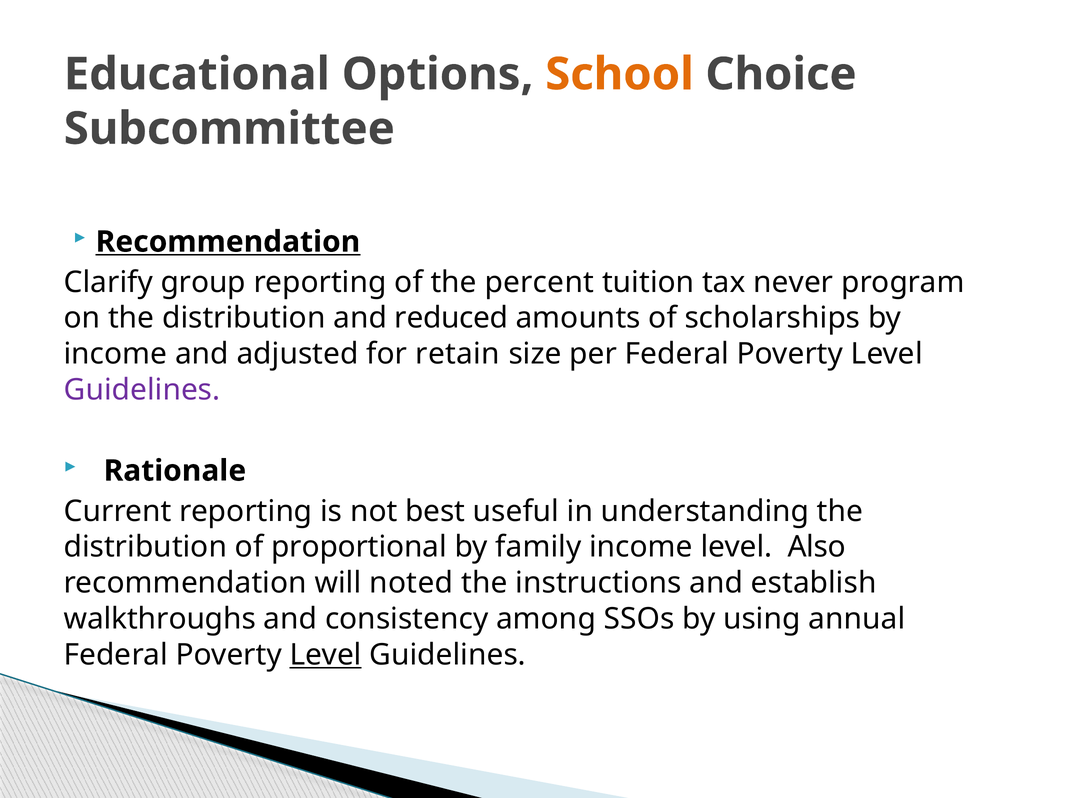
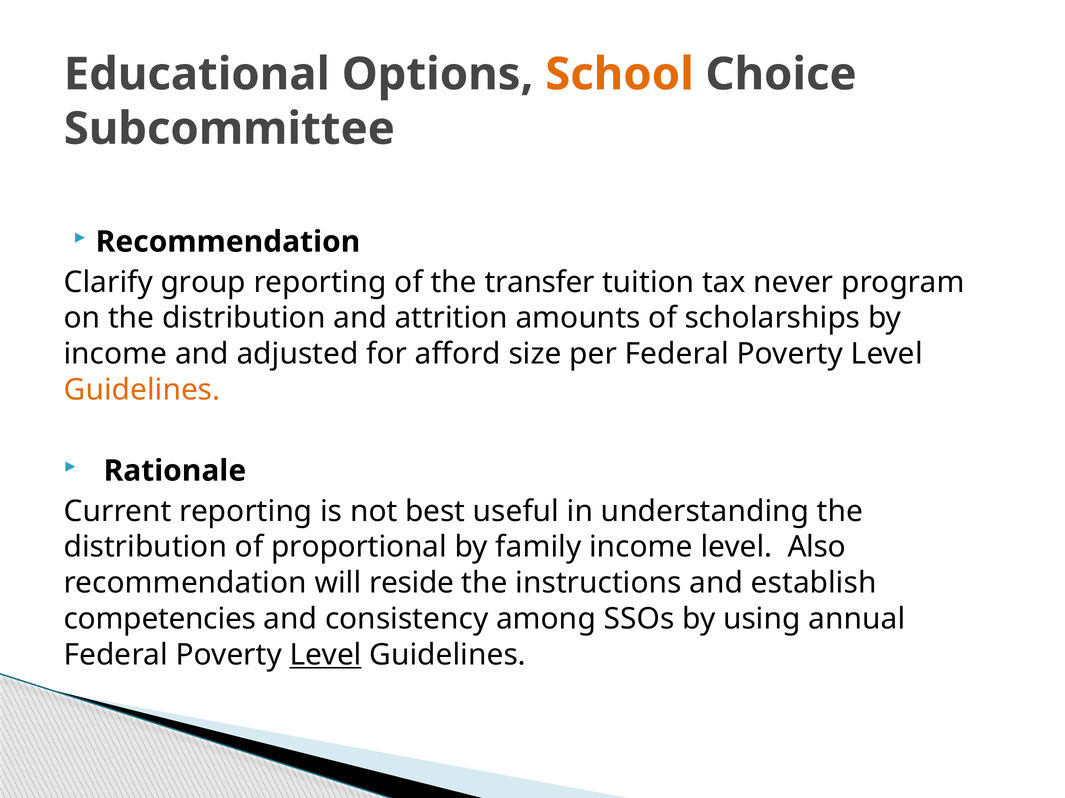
Recommendation underline: present -> none (228, 242)
percent: percent -> transfer (540, 282)
reduced: reduced -> attrition (451, 318)
retain: retain -> afford (458, 354)
Guidelines colour: purple -> orange (142, 390)
noted: noted -> reside (412, 584)
walkthroughs: walkthroughs -> competencies (160, 620)
